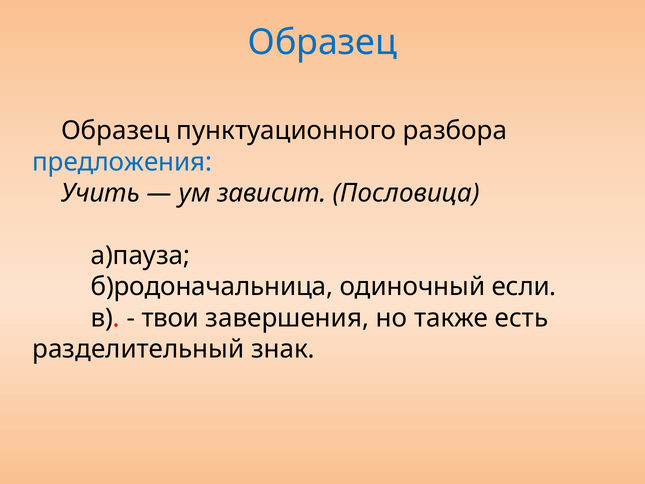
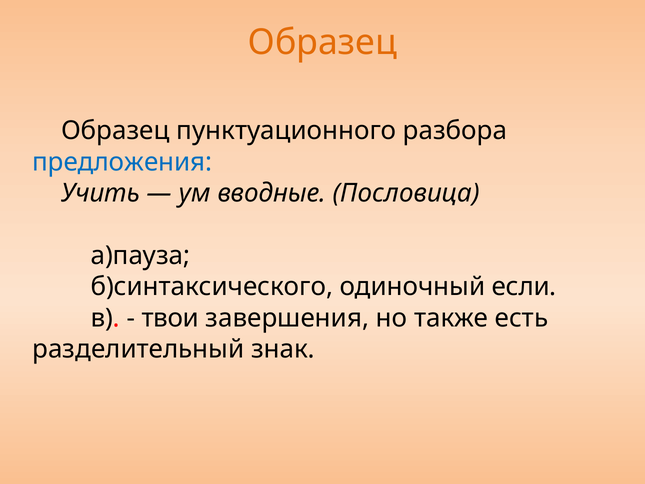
Образец colour: blue -> orange (322, 42)
зависит: зависит -> вводные (272, 193)
б)родоначальница: б)родоначальница -> б)синтаксического (212, 287)
